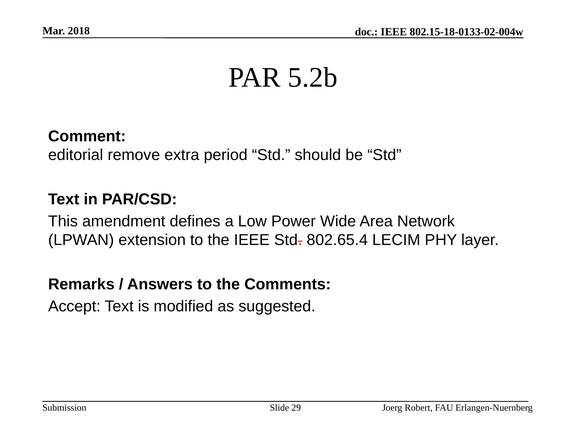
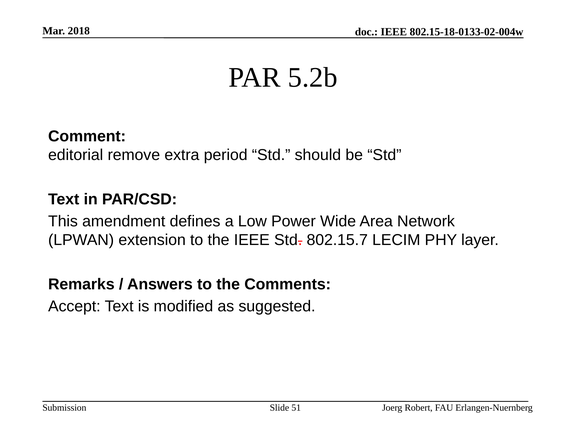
802.65.4: 802.65.4 -> 802.15.7 (337, 240)
29: 29 -> 51 (296, 407)
